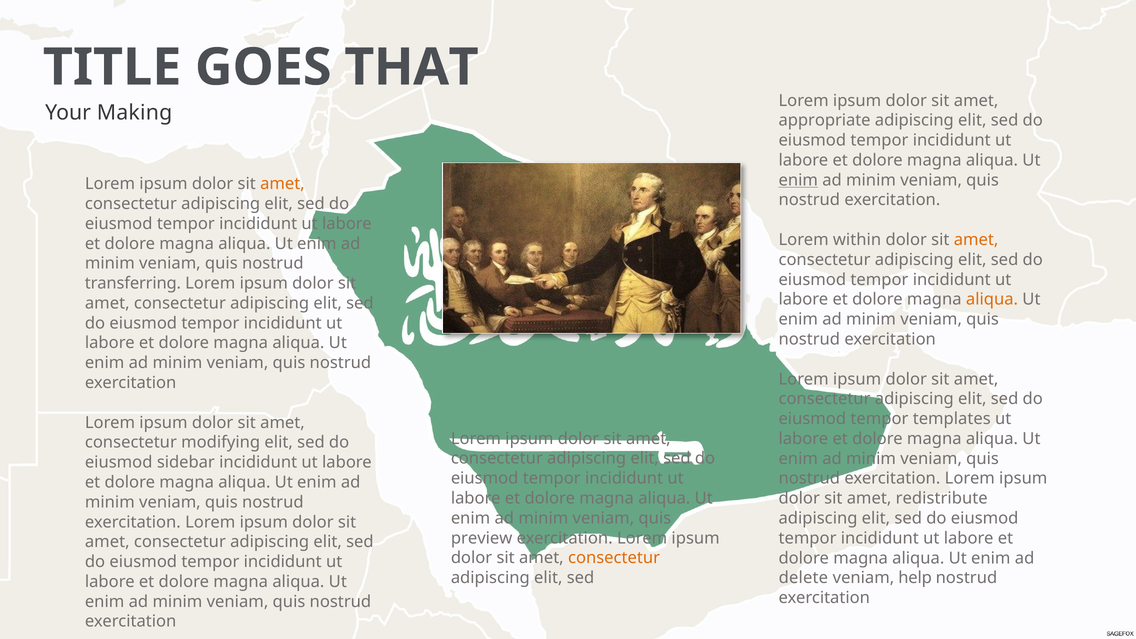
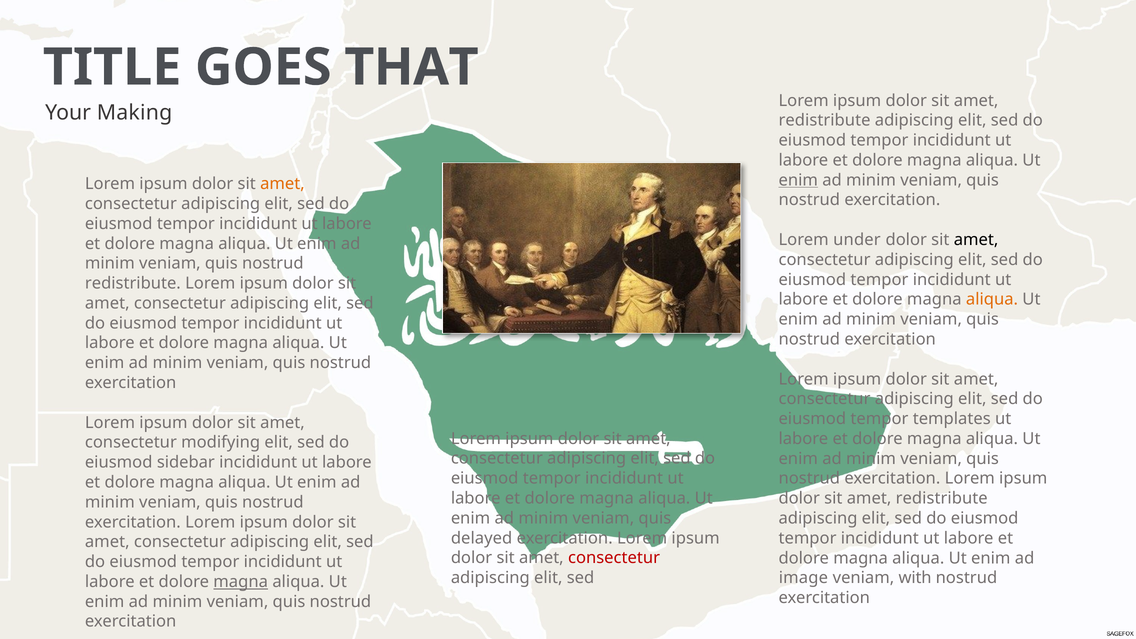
appropriate: appropriate -> redistribute (825, 120)
within: within -> under (857, 240)
amet colour: orange -> black (976, 240)
transferring: transferring -> redistribute (133, 283)
preview: preview -> delayed (482, 538)
consectetur colour: orange -> red (614, 558)
delete: delete -> image (803, 578)
help: help -> with (915, 578)
magna underline: none -> present (241, 582)
